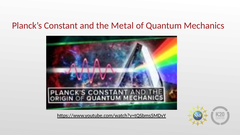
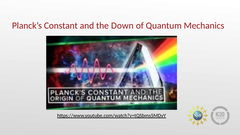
Metal: Metal -> Down (122, 26)
